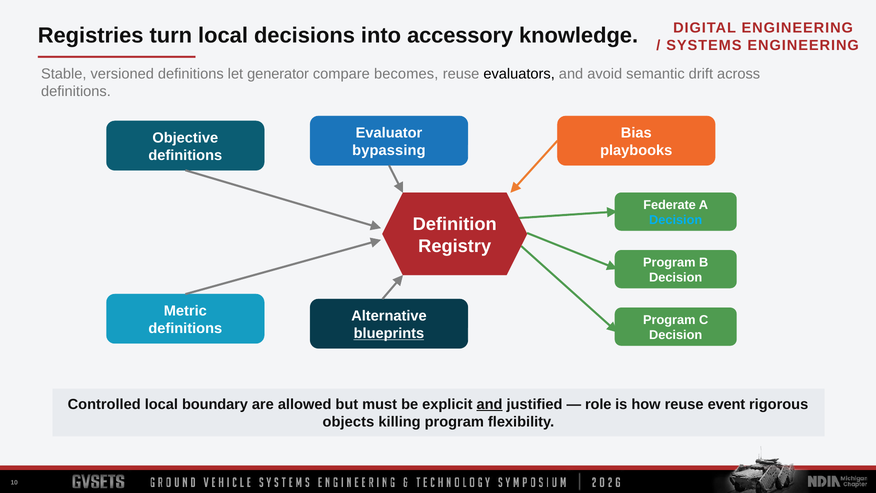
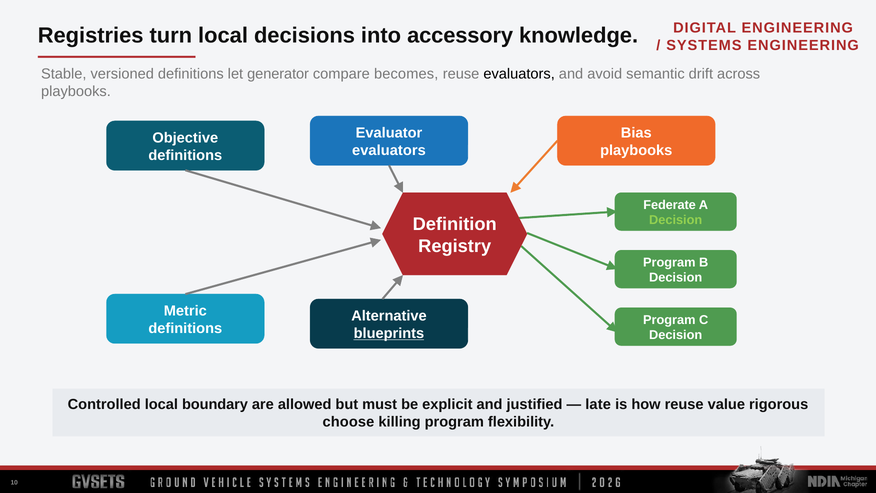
definitions: definitions -> playbooks (76, 91)
bypassing: bypassing -> evaluators (389, 150)
Decision colour: light blue -> light green (676, 220)
and underline: present -> none (490, 404)
role: role -> late (598, 404)
event: event -> value (726, 404)
objects: objects -> choose (348, 422)
